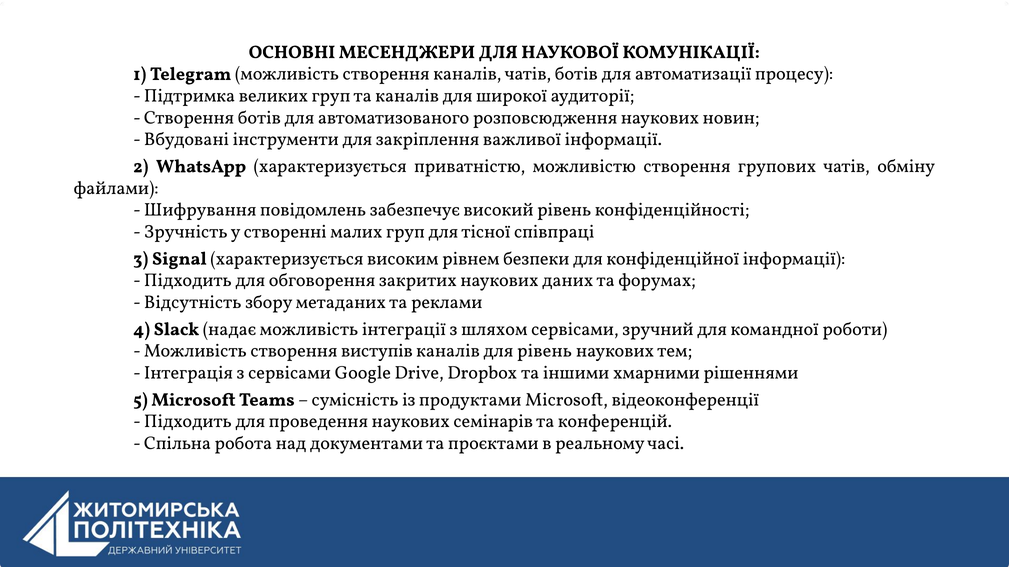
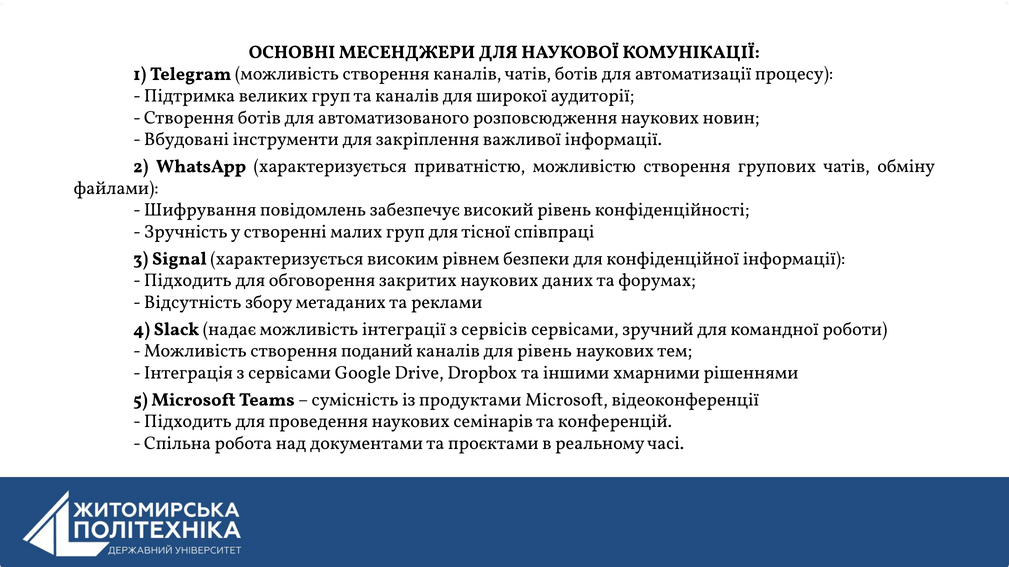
шляхом: шляхом -> сервісів (494, 329)
виступів: виступів -> поданий (377, 351)
